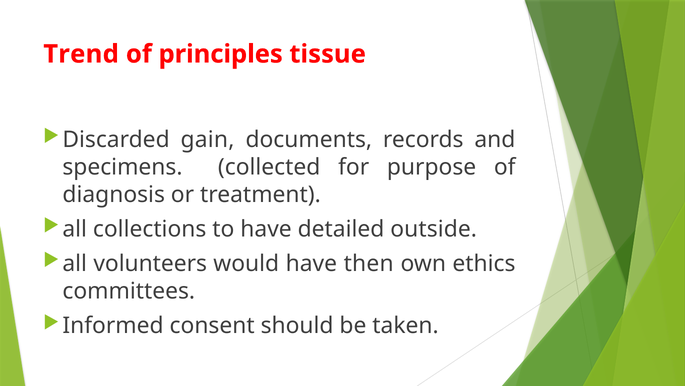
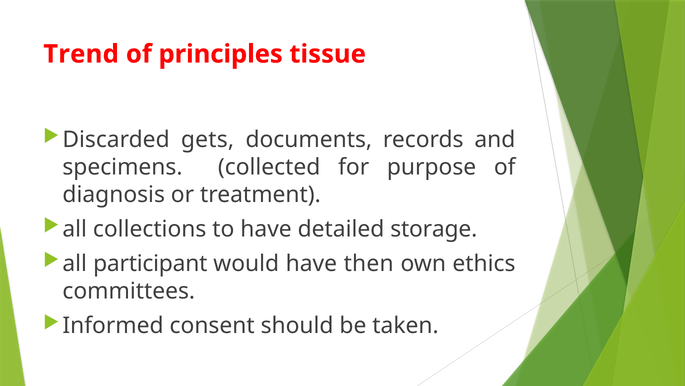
gain: gain -> gets (207, 139)
outside: outside -> storage (434, 229)
volunteers: volunteers -> participant (150, 263)
